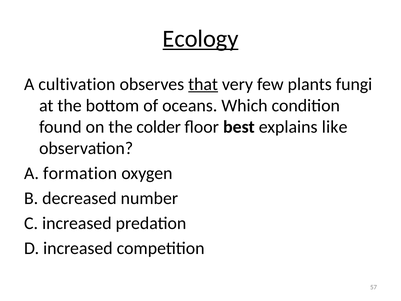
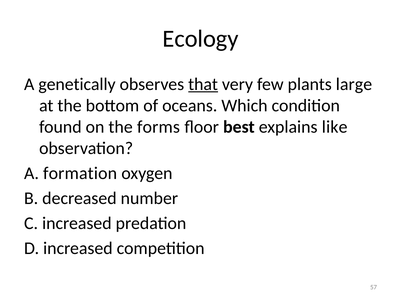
Ecology underline: present -> none (200, 39)
cultivation: cultivation -> genetically (77, 84)
fungi: fungi -> large (354, 84)
colder: colder -> forms (158, 127)
